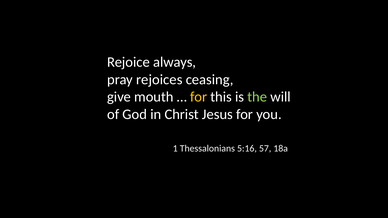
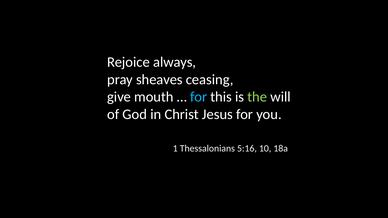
rejoices: rejoices -> sheaves (159, 80)
for colour: yellow -> light blue (199, 97)
57: 57 -> 10 (265, 149)
